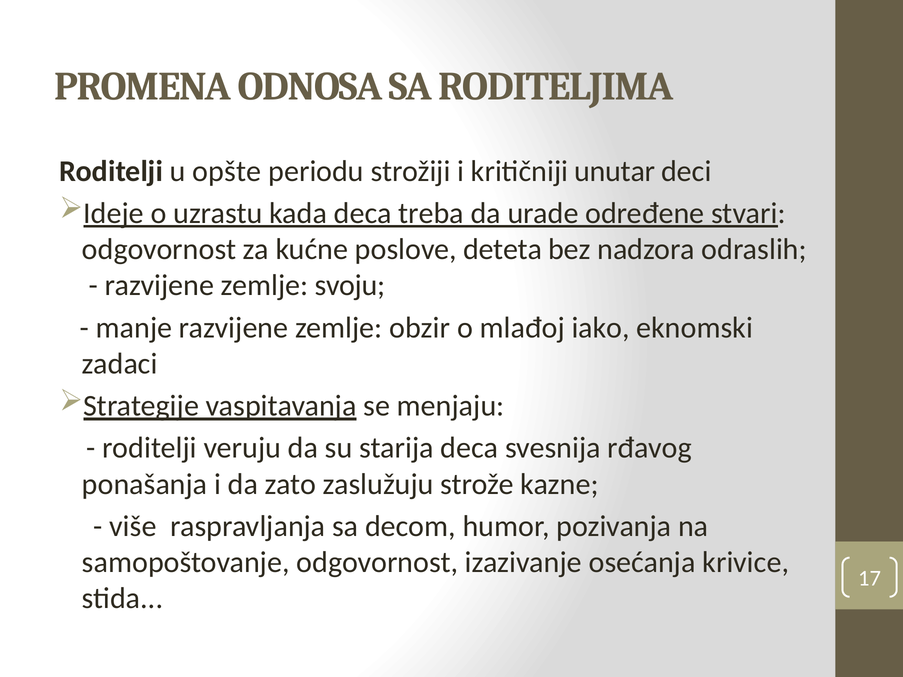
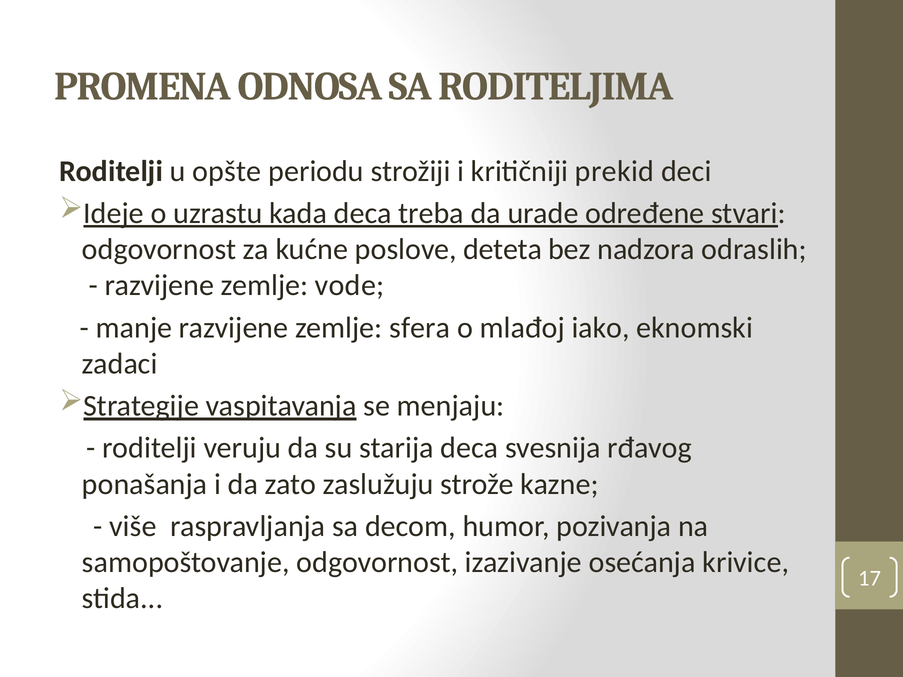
unutar: unutar -> prekid (614, 171)
svoju: svoju -> vode (350, 286)
obzir: obzir -> sfera (420, 328)
